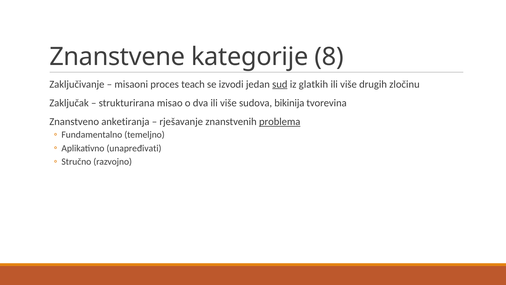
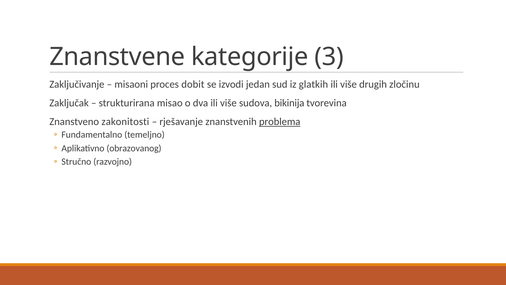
8: 8 -> 3 (329, 57)
teach: teach -> dobit (193, 84)
sud underline: present -> none (280, 84)
anketiranja: anketiranja -> zakonitosti (125, 122)
unapređivati: unapređivati -> obrazovanog (134, 148)
